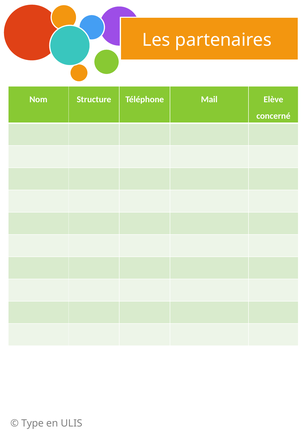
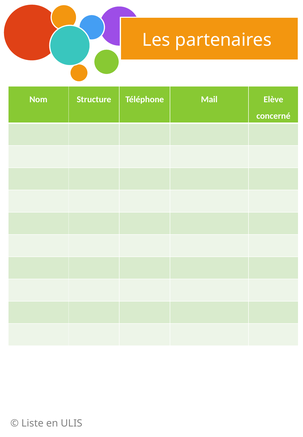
Type: Type -> Liste (32, 424)
